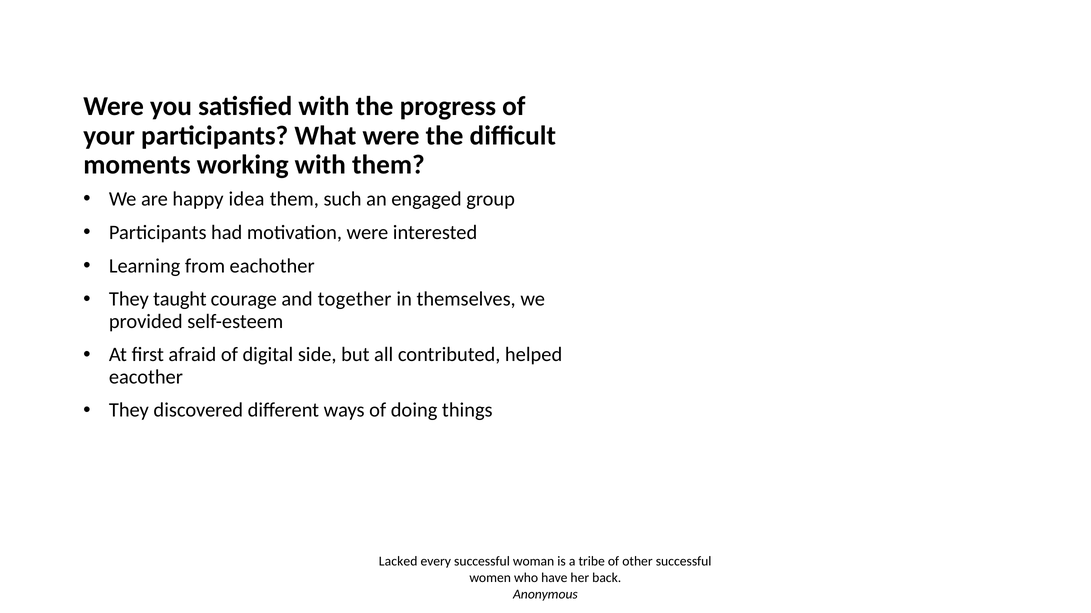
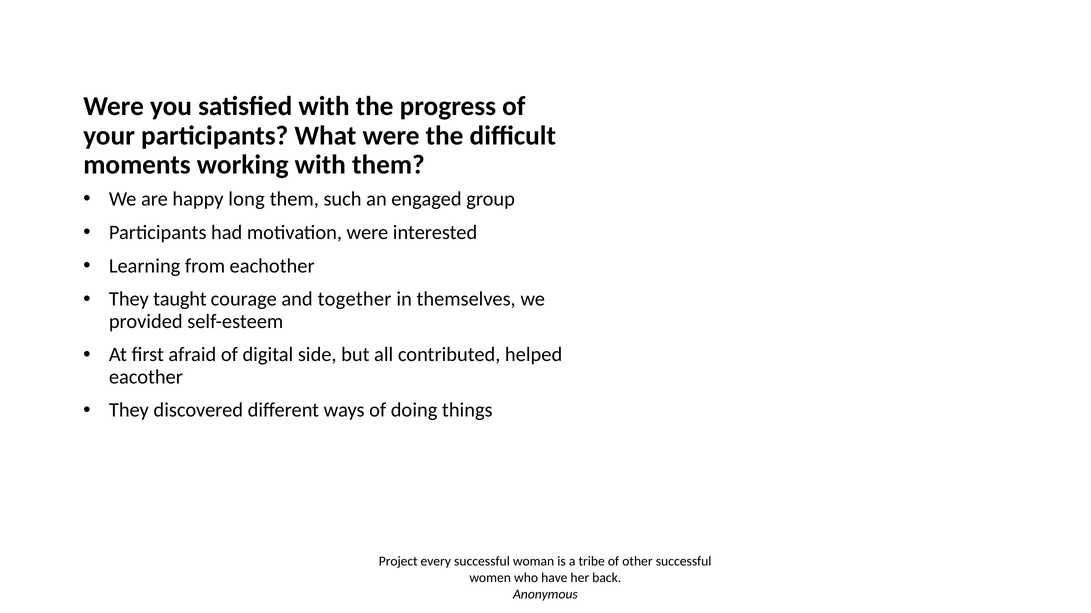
idea: idea -> long (247, 199)
Lacked: Lacked -> Project (398, 562)
